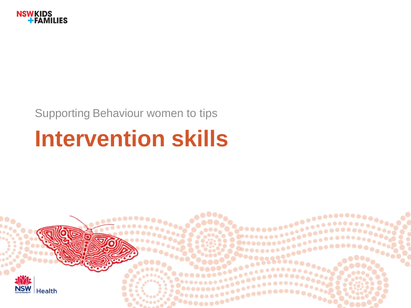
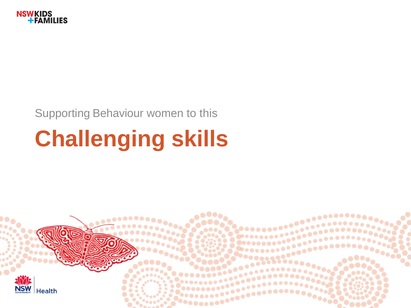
tips: tips -> this (209, 114)
Intervention: Intervention -> Challenging (100, 139)
